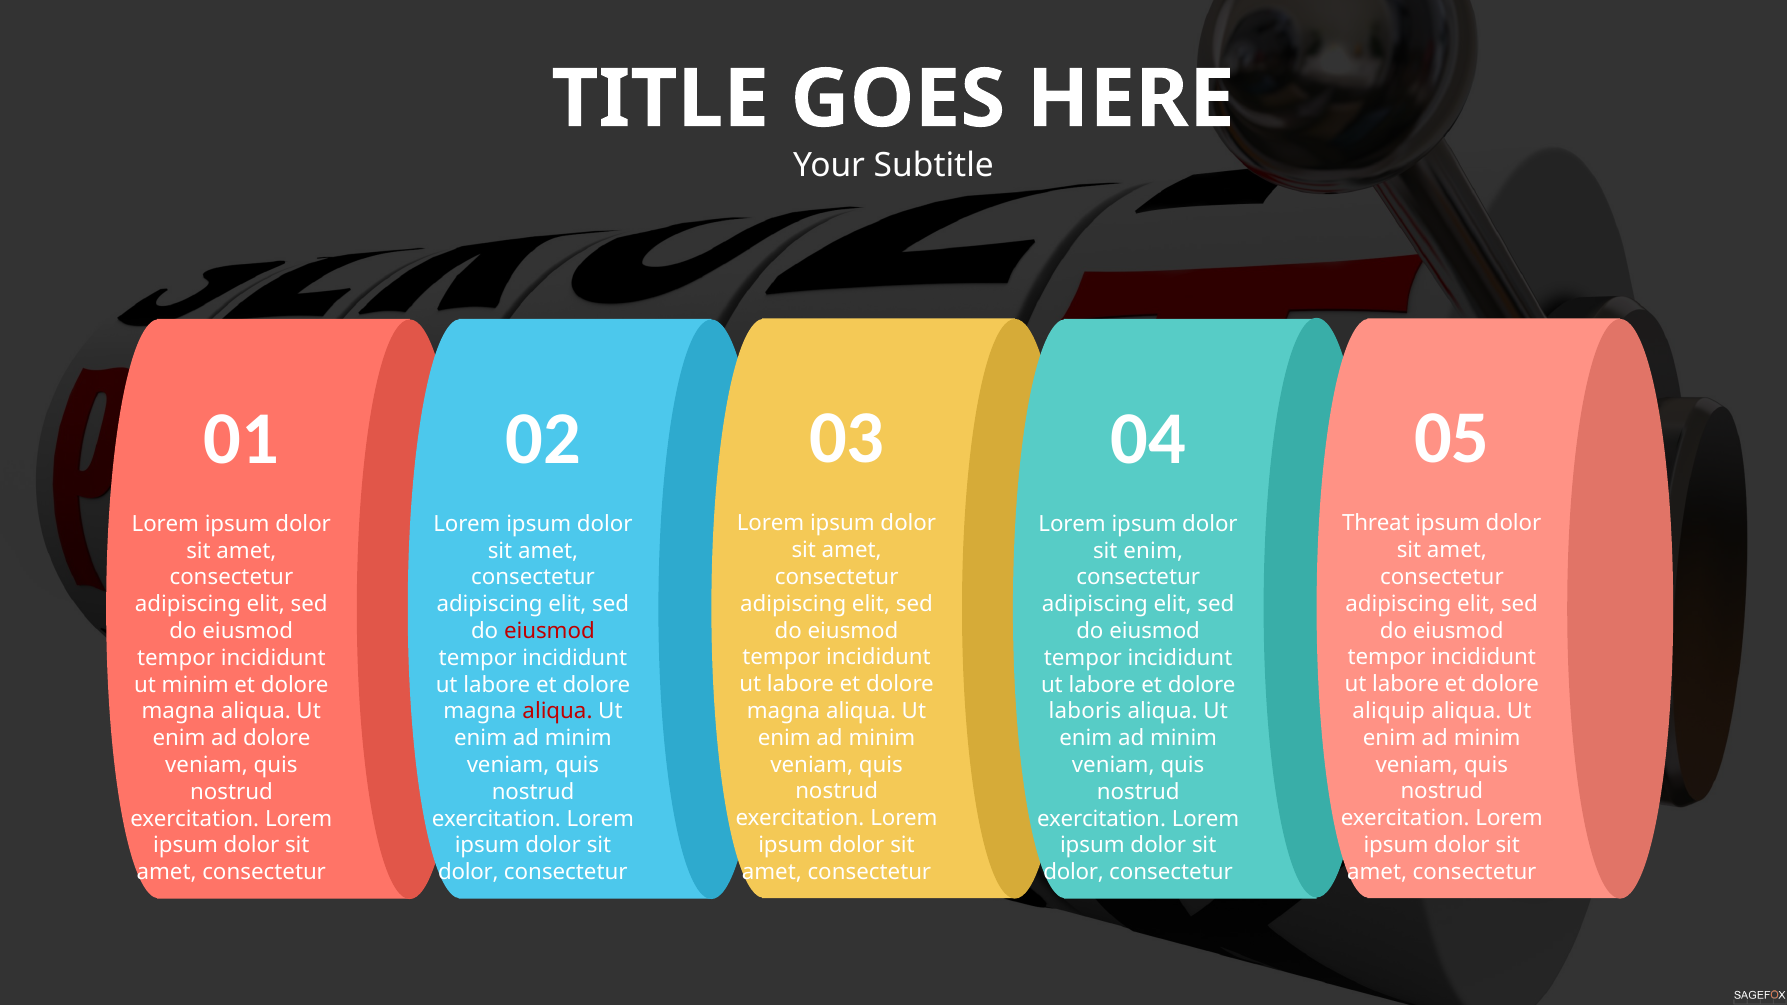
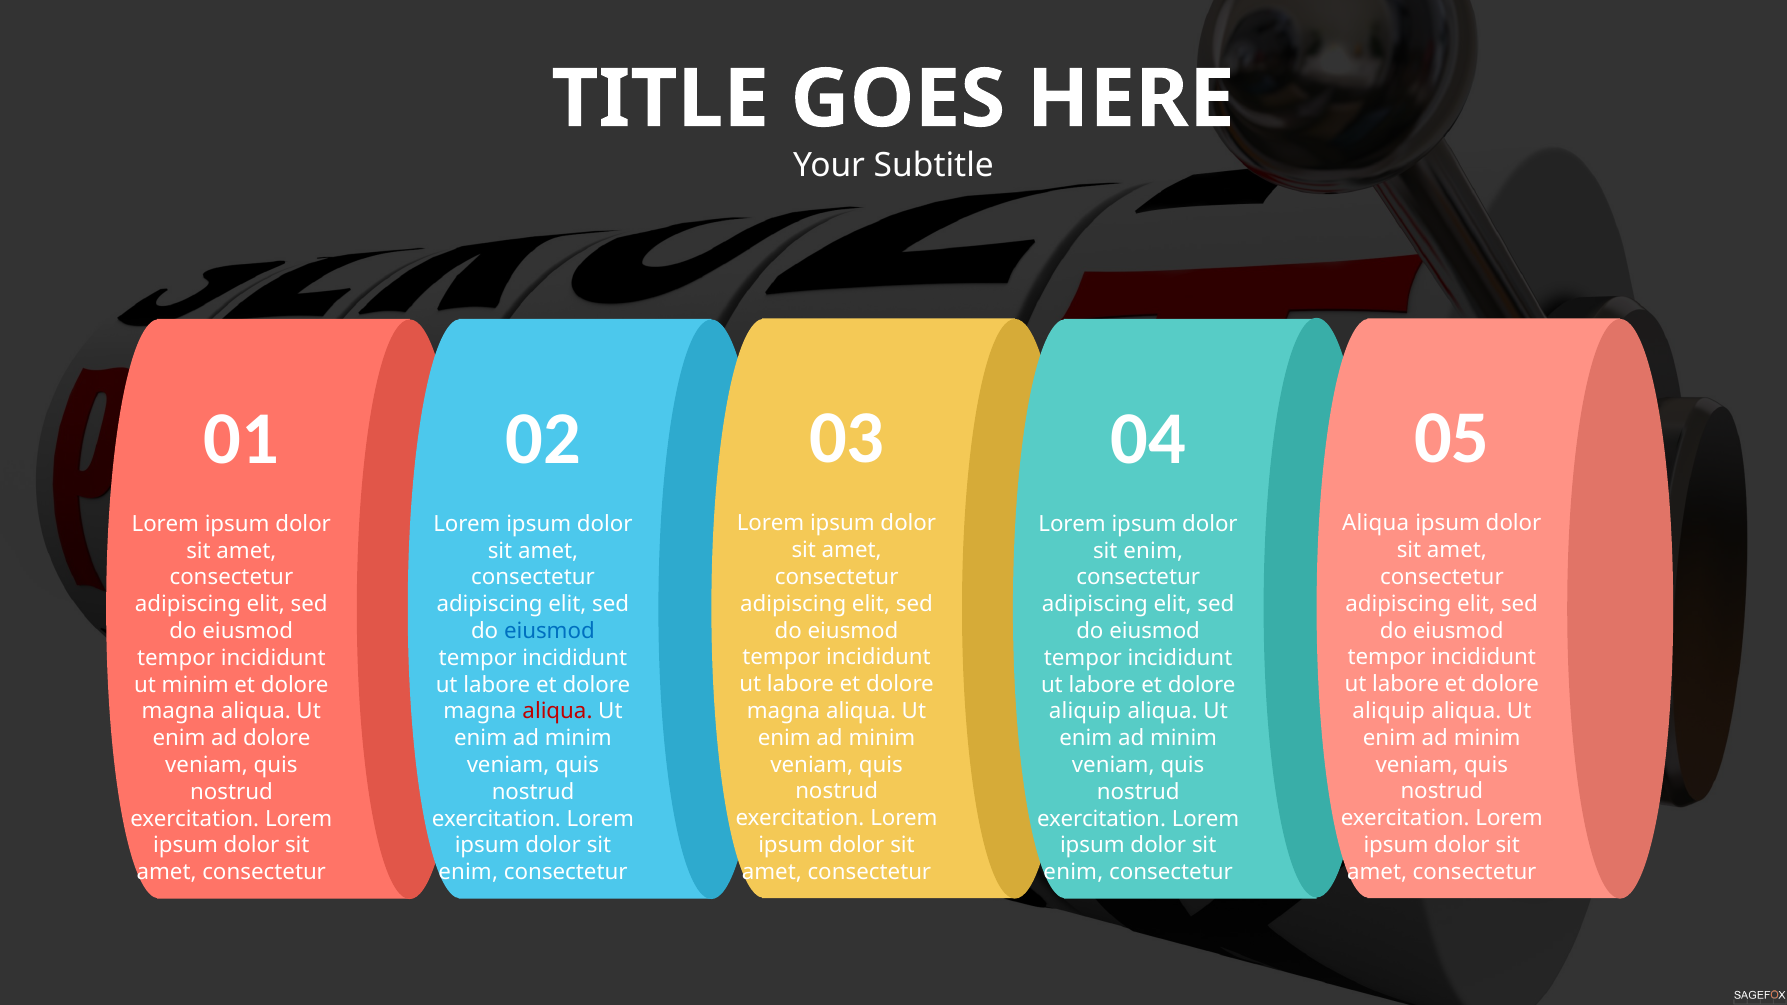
Threat: Threat -> Aliqua (1376, 524)
eiusmod colour: red -> blue (549, 631)
laboris: laboris -> aliquip (1085, 712)
dolor: dolor -> enim (468, 873)
dolor: dolor -> enim (1073, 873)
